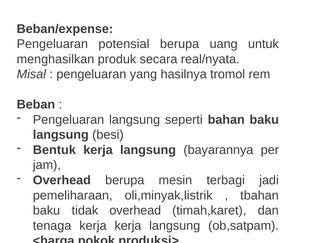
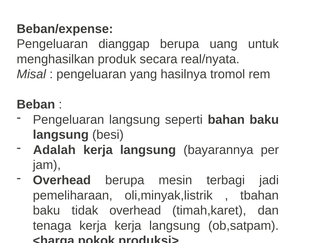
potensial: potensial -> dianggap (124, 44)
Bentuk: Bentuk -> Adalah (54, 150)
